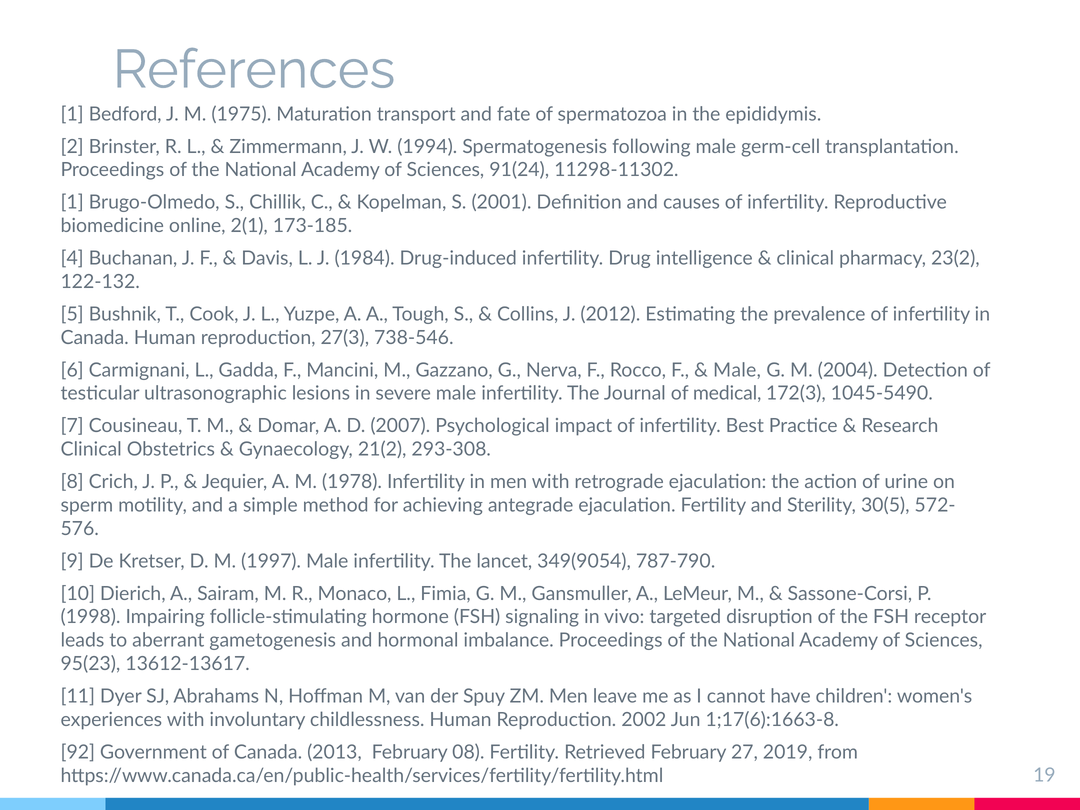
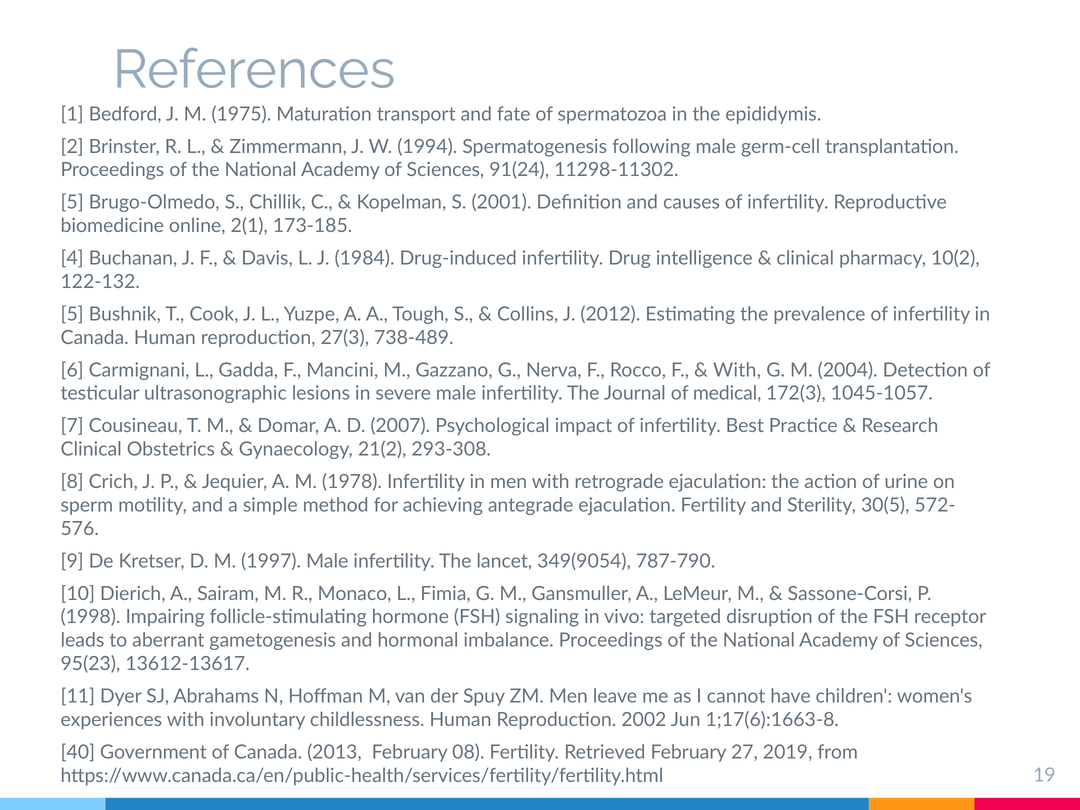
1: 1 -> 5 (72, 203)
23(2: 23(2 -> 10(2 (955, 258)
738-546: 738-546 -> 738-489 (414, 338)
Male: Male -> With (737, 370)
1045-5490: 1045-5490 -> 1045-1057 (882, 394)
92: 92 -> 40 (78, 752)
